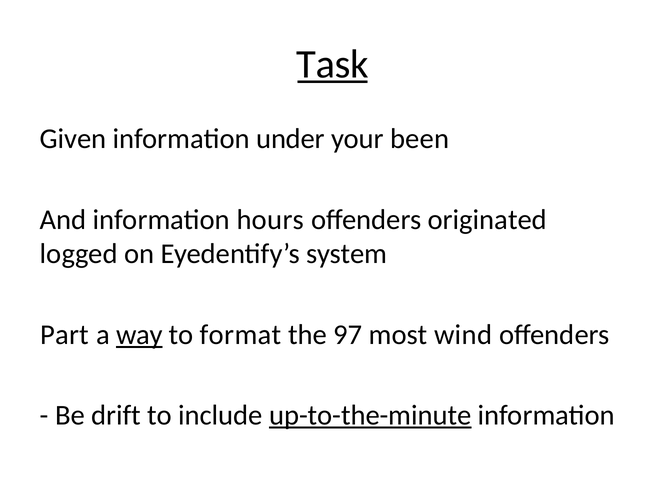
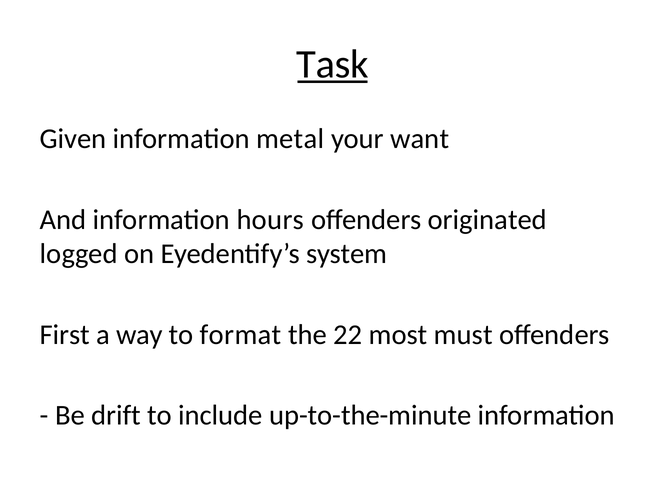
under: under -> metal (290, 139)
been: been -> want (420, 139)
Part: Part -> First (65, 334)
way underline: present -> none (139, 334)
97: 97 -> 22 (348, 334)
wind: wind -> must (463, 334)
up-to-the-minute underline: present -> none (370, 415)
